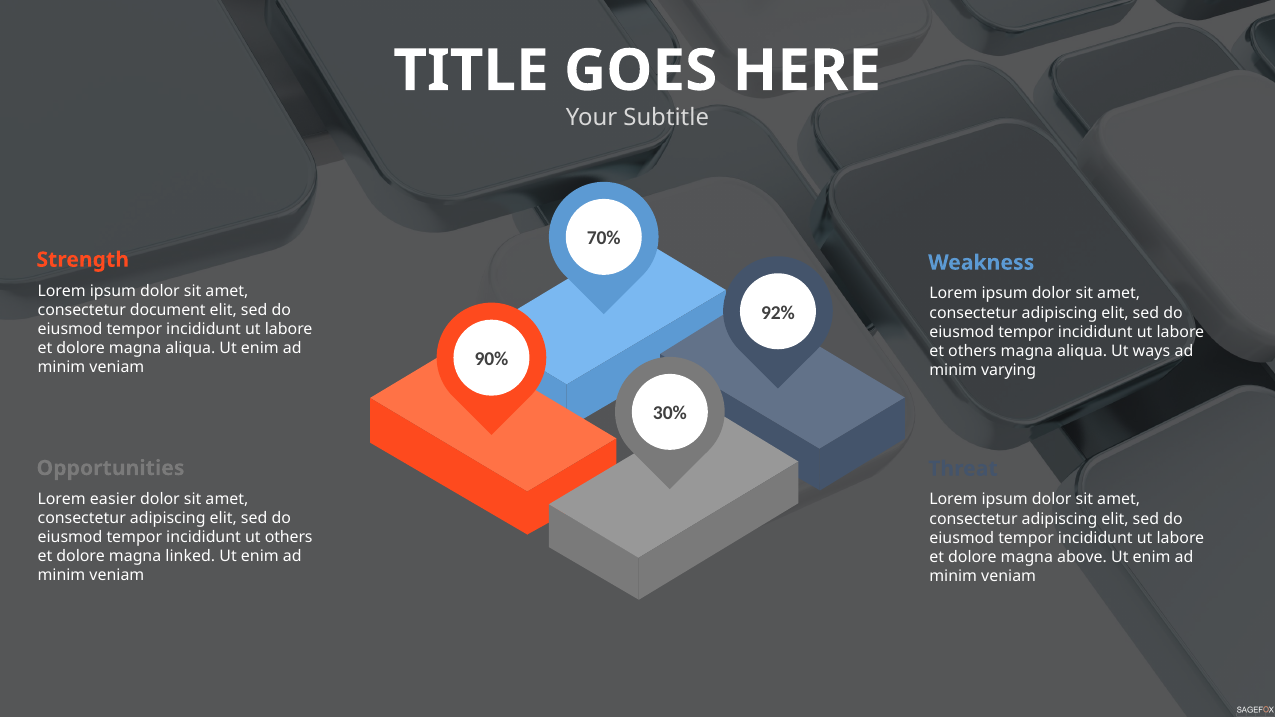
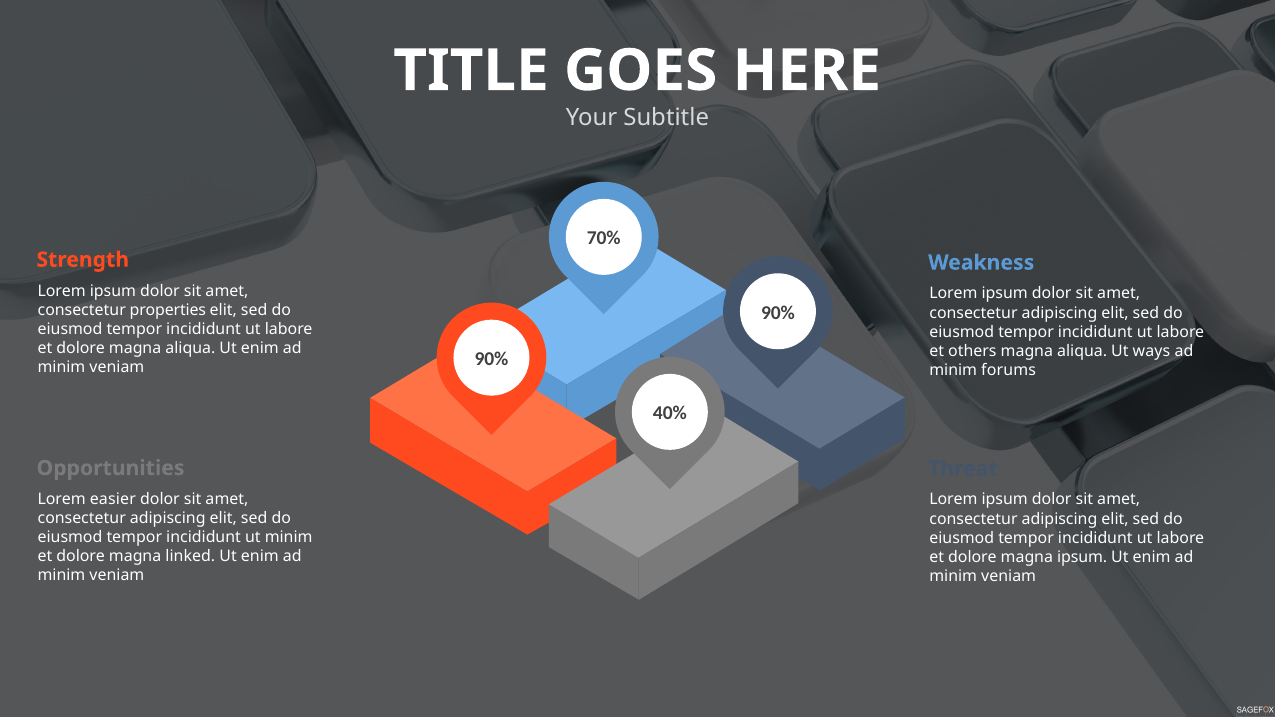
92%: 92% -> 90% (778, 313)
document: document -> properties (168, 310)
varying: varying -> forums (1009, 370)
30%: 30% -> 40% (670, 413)
ut others: others -> minim (289, 538)
magna above: above -> ipsum (1082, 557)
